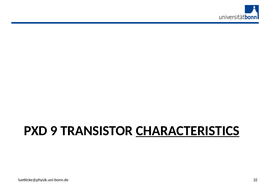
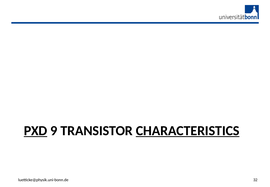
PXD underline: none -> present (36, 131)
